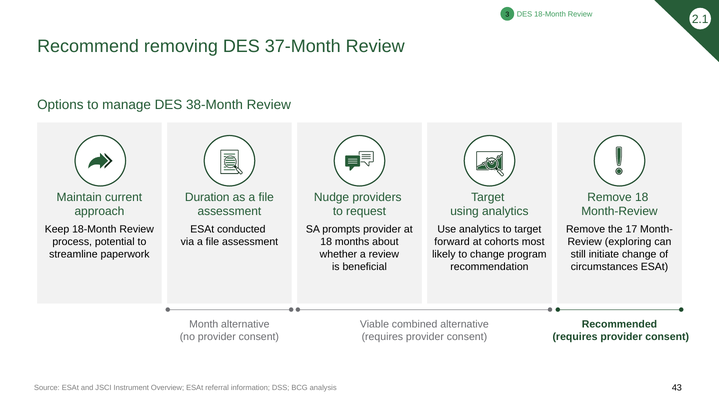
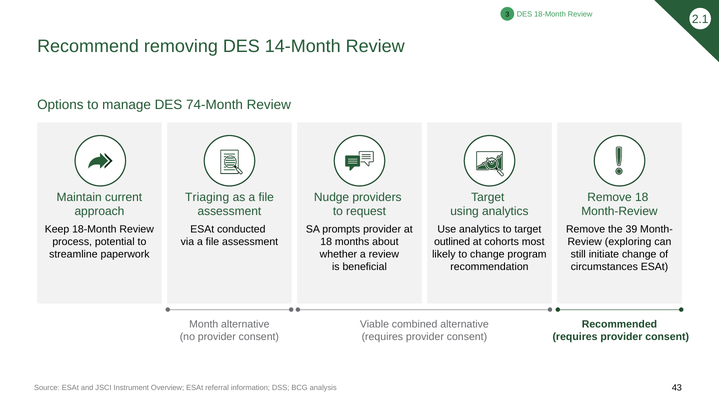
37-Month: 37-Month -> 14-Month (303, 46)
38-Month: 38-Month -> 74-Month (215, 105)
Duration: Duration -> Triaging (207, 197)
17: 17 -> 39 (631, 229)
forward: forward -> outlined (452, 242)
